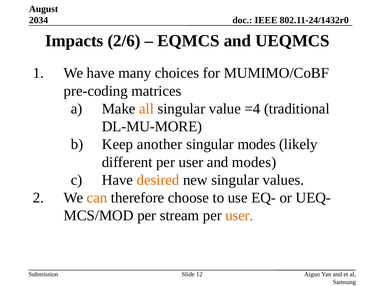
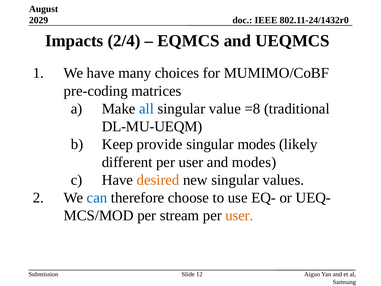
2034: 2034 -> 2029 (39, 20)
2/6: 2/6 -> 2/4 (124, 41)
all colour: orange -> blue (147, 109)
=4: =4 -> =8 (252, 109)
DL-MU-MORE: DL-MU-MORE -> DL-MU-UEQM (152, 126)
another: another -> provide (160, 144)
can colour: orange -> blue (97, 198)
